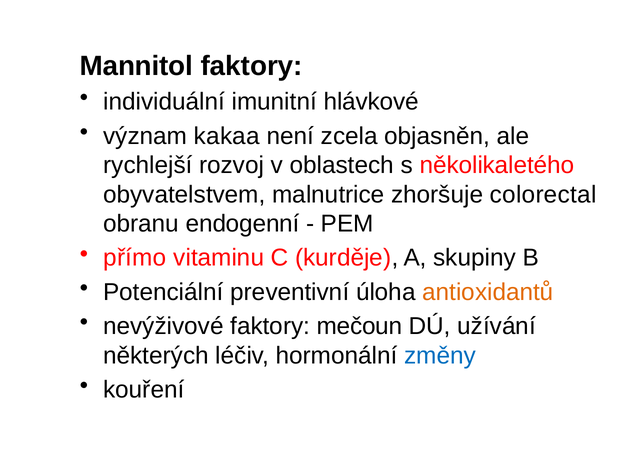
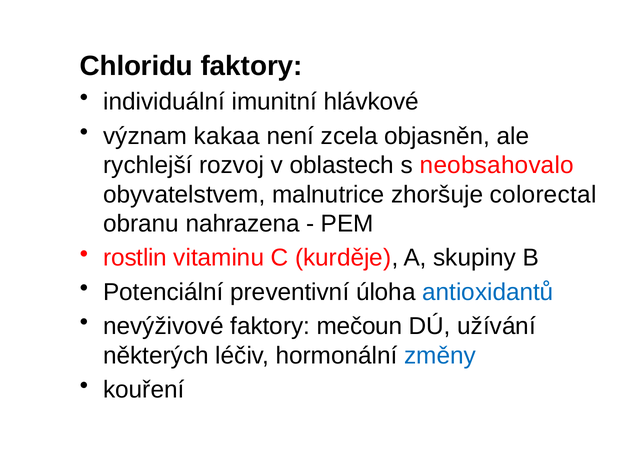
Mannitol: Mannitol -> Chloridu (136, 66)
několikaletého: několikaletého -> neobsahovalo (497, 165)
endogenní: endogenní -> nahrazena (243, 224)
přímo: přímo -> rostlin (135, 258)
antioxidantů colour: orange -> blue (488, 292)
